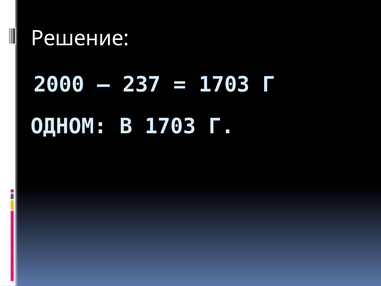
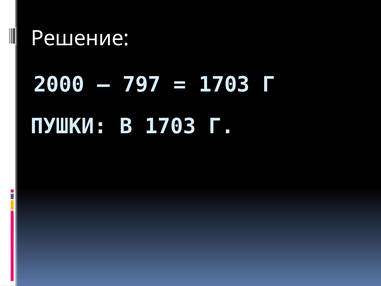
237: 237 -> 797 (142, 85)
ОДНОМ: ОДНОМ -> ПУШКИ (69, 126)
